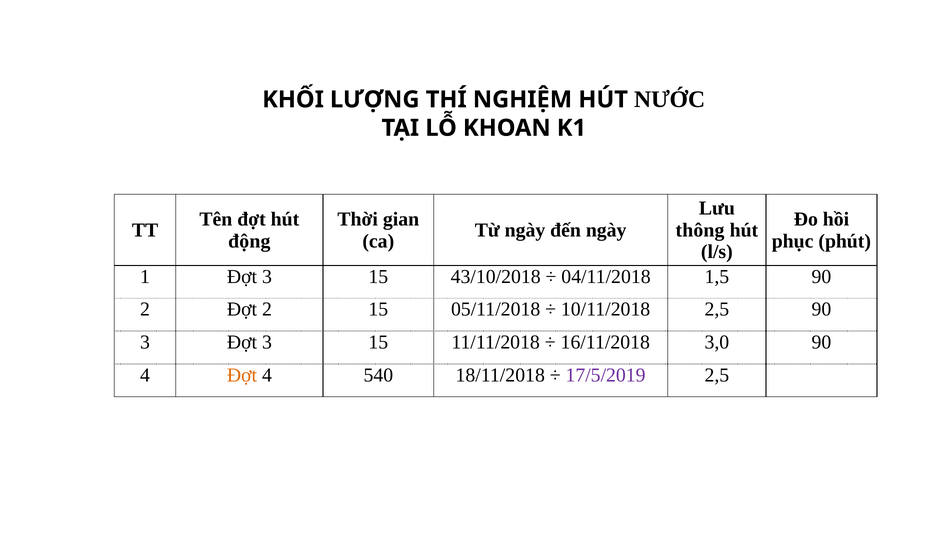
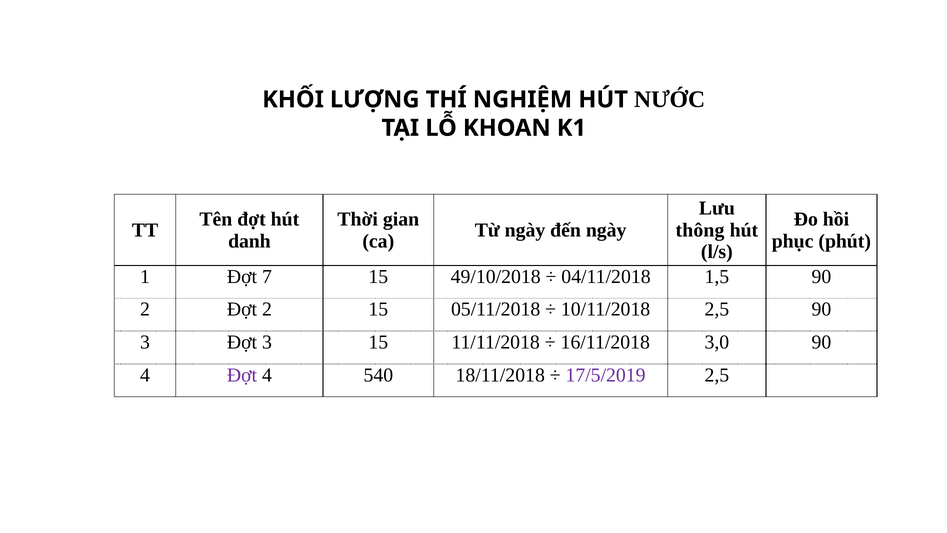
động: động -> danh (249, 241)
1 Đợt 3: 3 -> 7 (267, 276)
43/10/2018: 43/10/2018 -> 49/10/2018 (496, 276)
Đợt colour: orange -> purple (242, 375)
